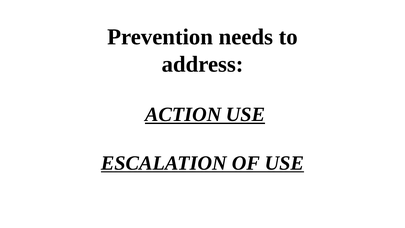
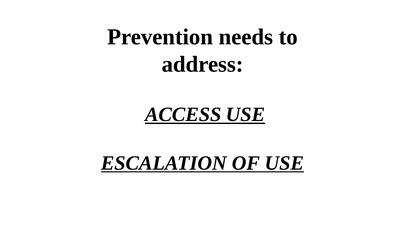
ACTION: ACTION -> ACCESS (183, 114)
